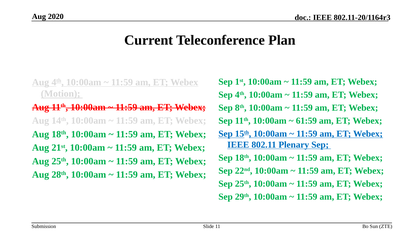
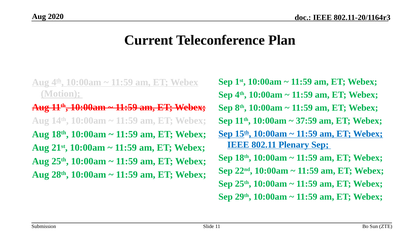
61:59: 61:59 -> 37:59 (306, 121)
